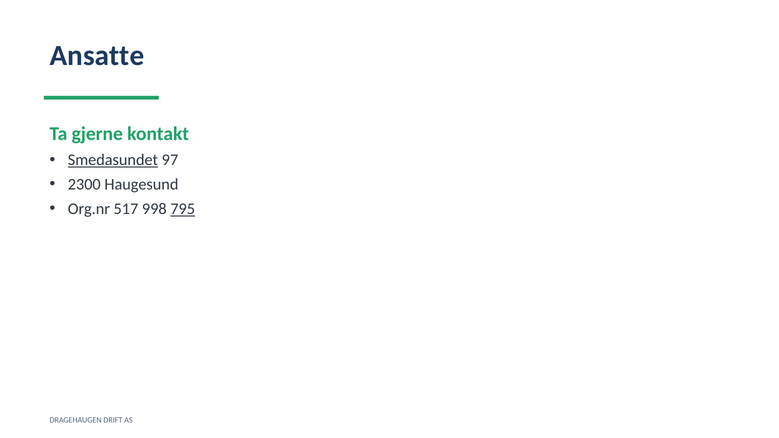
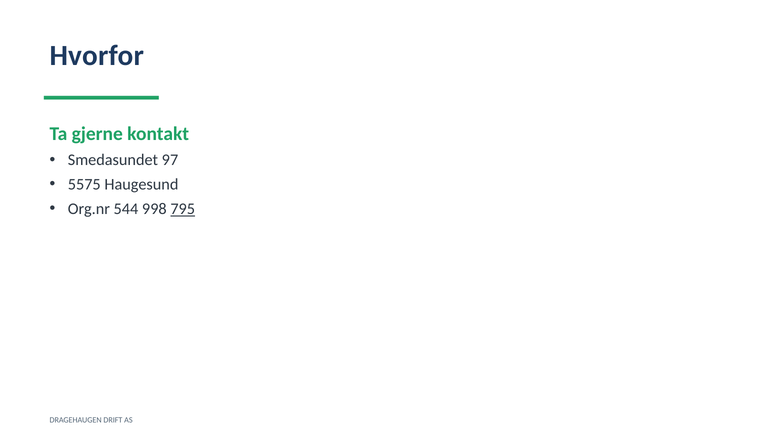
Ansatte: Ansatte -> Hvorfor (97, 56)
Smedasundet underline: present -> none (113, 160)
2300: 2300 -> 5575 (84, 185)
517: 517 -> 544 (126, 209)
